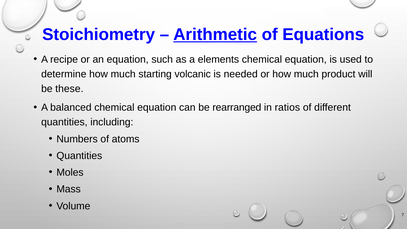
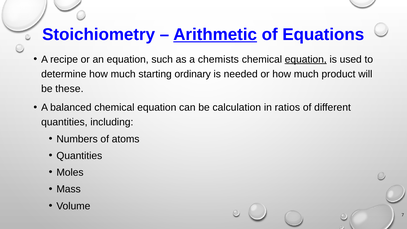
elements: elements -> chemists (218, 59)
equation underline: none -> present (306, 59)
volcanic: volcanic -> ordinary (193, 74)
rearranged: rearranged -> calculation (237, 108)
